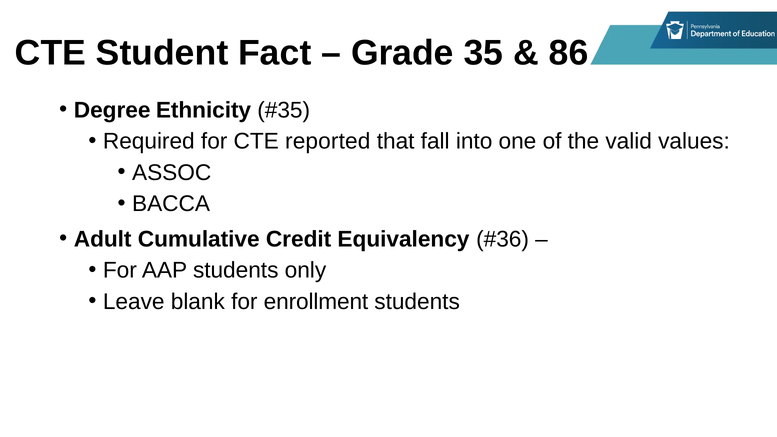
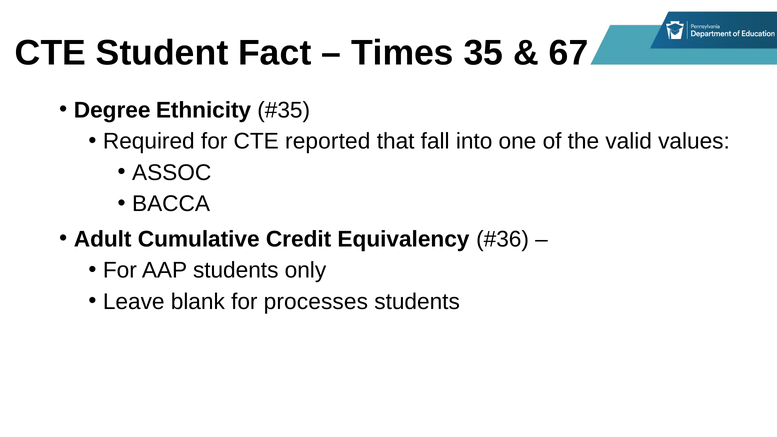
Grade: Grade -> Times (402, 53)
86: 86 -> 67 (569, 53)
enrollment: enrollment -> processes (316, 302)
